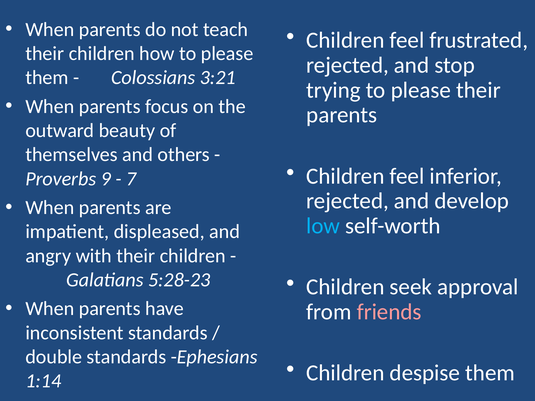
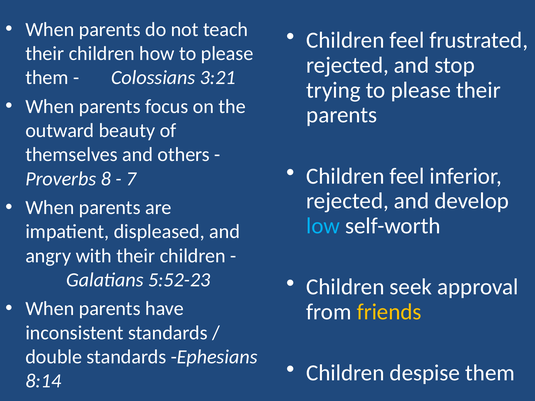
9: 9 -> 8 (106, 179)
5:28-23: 5:28-23 -> 5:52-23 (179, 280)
friends colour: pink -> yellow (389, 312)
1:14: 1:14 -> 8:14 (43, 381)
